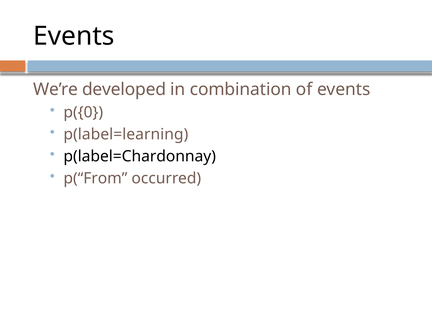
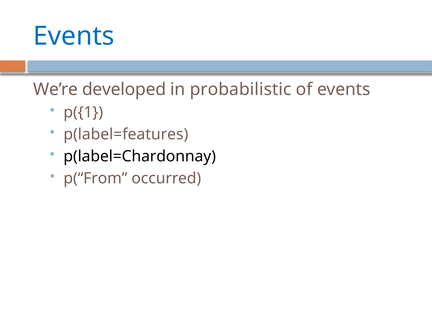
Events colour: black -> blue (74, 36)
combination: combination -> probabilistic (241, 89)
p({0: p({0 -> p({1 (83, 112)
p(label=learning: p(label=learning -> p(label=features (126, 134)
